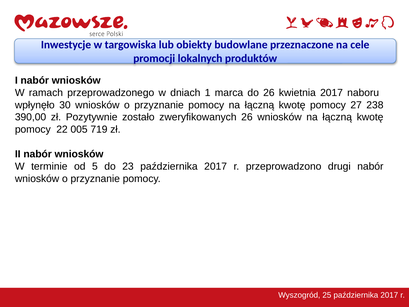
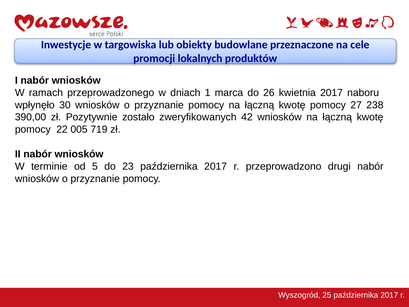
zweryfikowanych 26: 26 -> 42 (247, 117)
